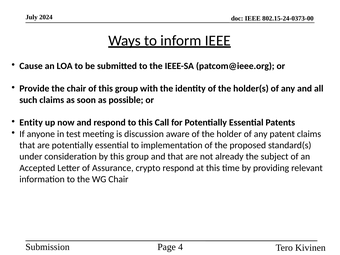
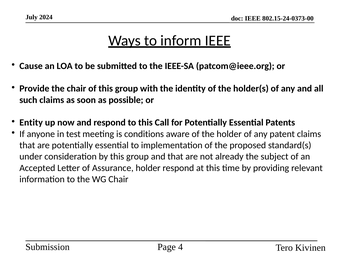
discussion: discussion -> conditions (144, 134)
Assurance crypto: crypto -> holder (148, 168)
